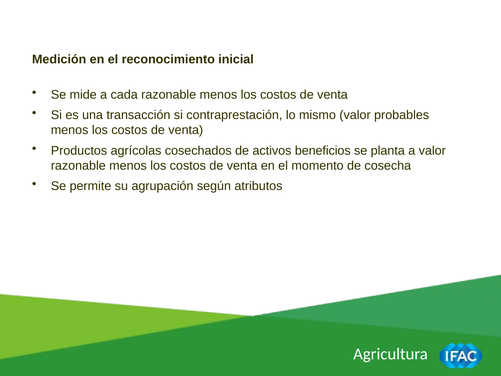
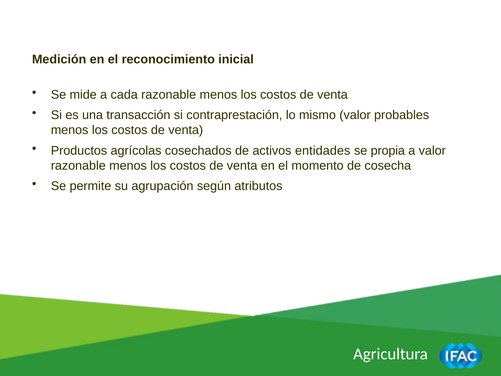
beneficios: beneficios -> entidades (323, 151)
planta: planta -> propia (388, 151)
